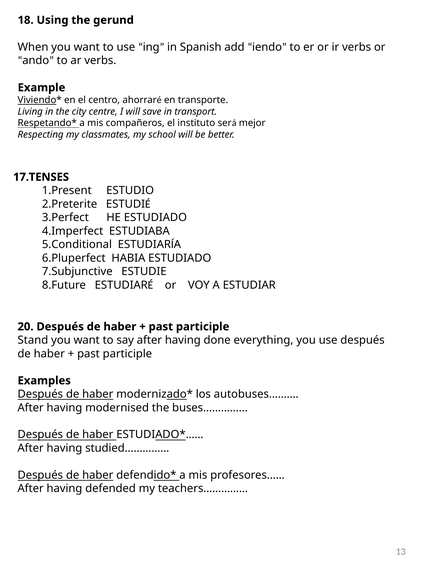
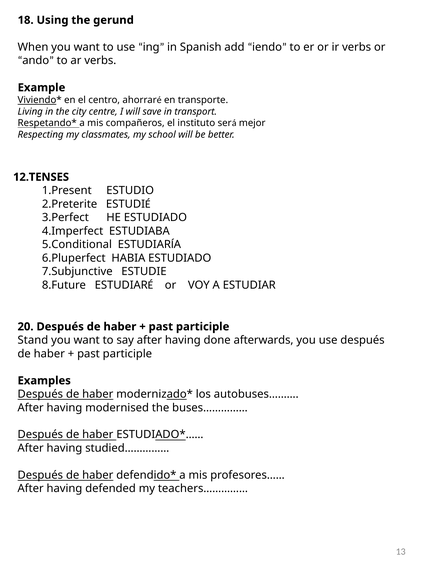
17.TENSES: 17.TENSES -> 12.TENSES (41, 177)
everything: everything -> afterwards (264, 340)
